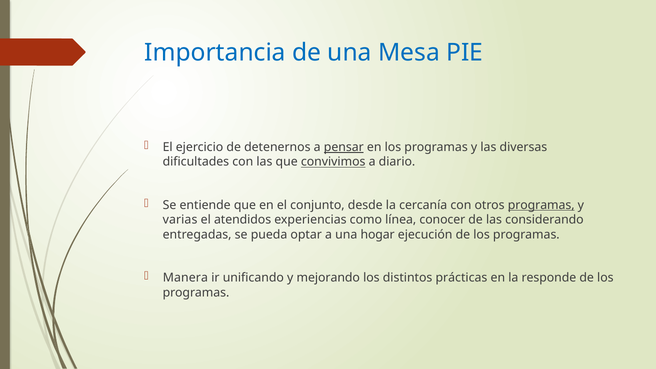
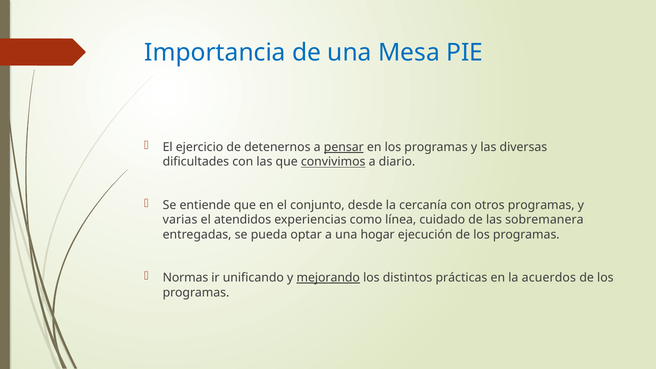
programas underline: present -> none (541, 205)
conocer: conocer -> cuidado (442, 220)
considerando: considerando -> sobremanera (544, 220)
Manera: Manera -> Normas (185, 278)
mejorando underline: none -> present (328, 278)
responde: responde -> acuerdos (549, 278)
